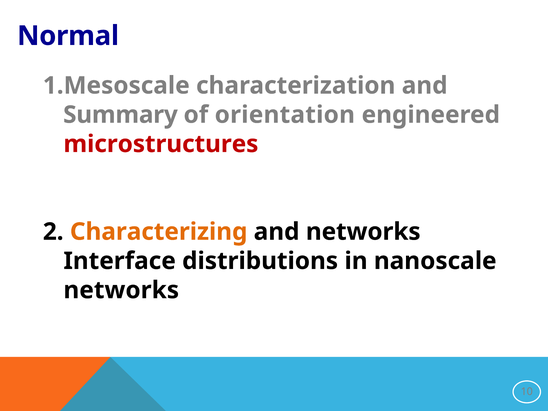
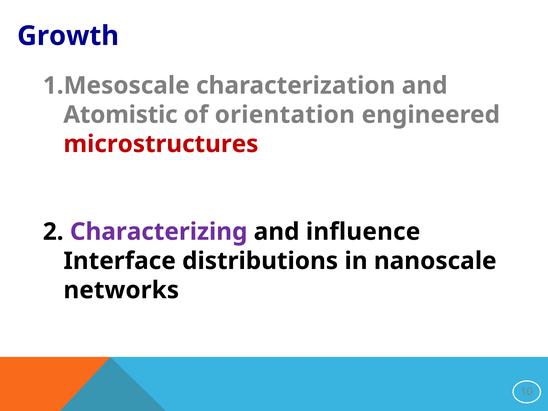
Normal: Normal -> Growth (68, 36)
Summary: Summary -> Atomistic (120, 115)
Characterizing colour: orange -> purple (159, 232)
and networks: networks -> influence (363, 232)
